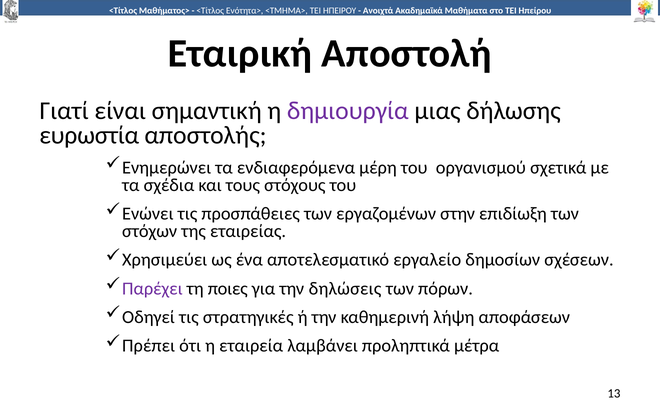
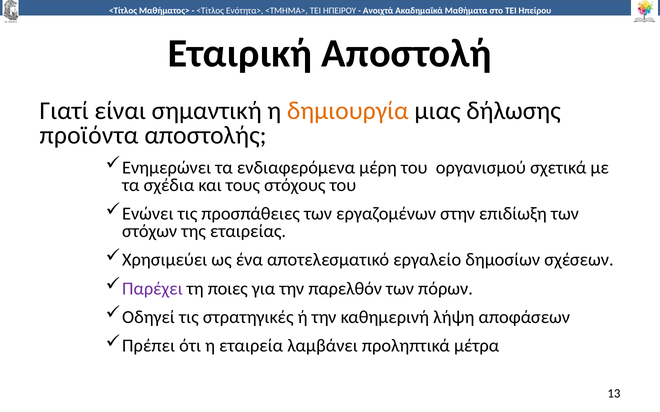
δημιουργία colour: purple -> orange (348, 111)
ευρωστία: ευρωστία -> προϊόντα (89, 135)
δηλώσεις: δηλώσεις -> παρελθόν (345, 289)
